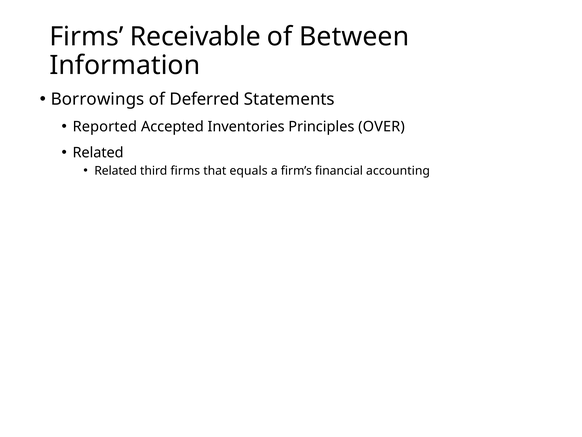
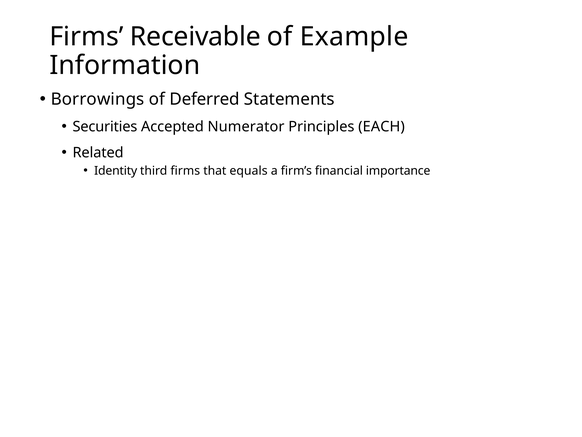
Between: Between -> Example (354, 37)
Reported: Reported -> Securities (105, 127)
Inventories: Inventories -> Numerator (246, 127)
OVER: OVER -> EACH (381, 127)
Related: Related -> Identity (116, 170)
accounting: accounting -> importance (398, 170)
